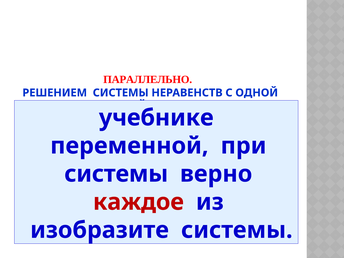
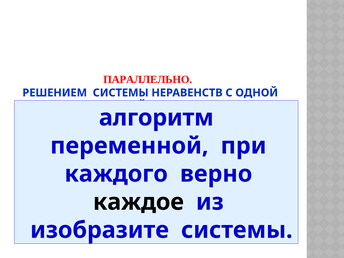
учебнике: учебнике -> алгоритм (156, 118)
системы: системы -> каждого (116, 174)
каждое colour: red -> black (138, 202)
